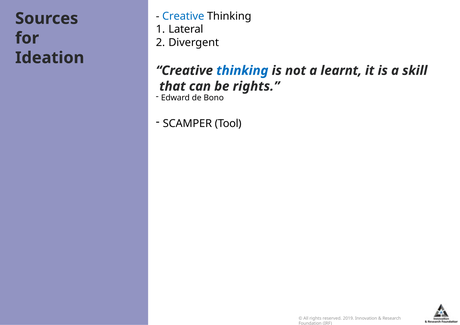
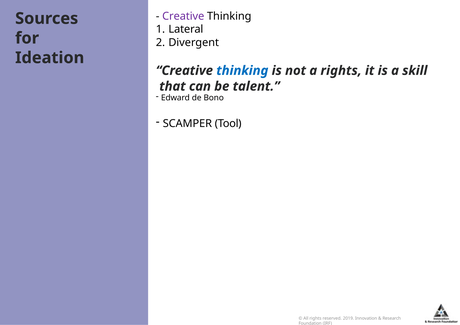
Creative colour: blue -> purple (183, 16)
a learnt: learnt -> rights (341, 71)
be rights: rights -> talent (256, 86)
